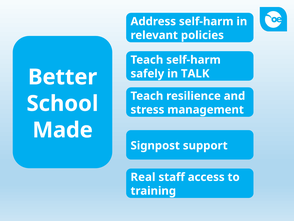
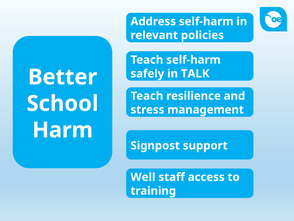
Made: Made -> Harm (63, 130)
Real: Real -> Well (143, 177)
